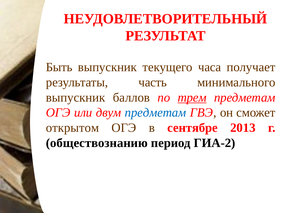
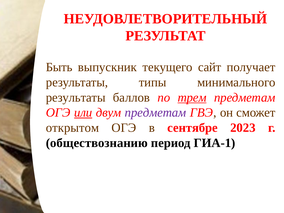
часа: часа -> сайт (210, 67)
часть: часть -> типы (153, 82)
выпускник: выпускник -> результаты (76, 97)
или underline: none -> present (83, 113)
предметам colour: blue -> purple (156, 113)
2013: 2013 -> 2023 (243, 128)
ГИА-2: ГИА-2 -> ГИА-1 (214, 143)
